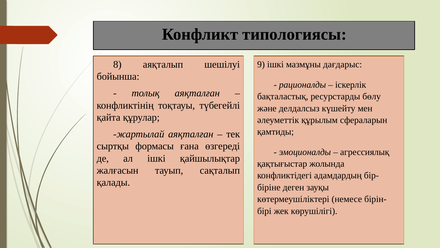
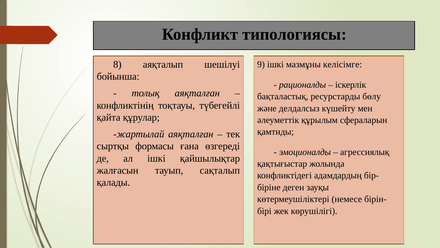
дағдарыс: дағдарыс -> келісімге (343, 64)
